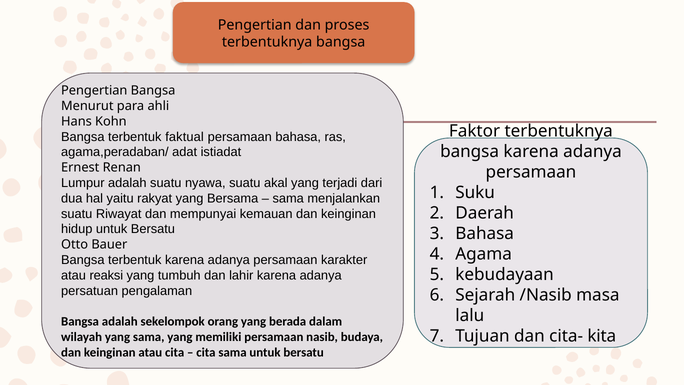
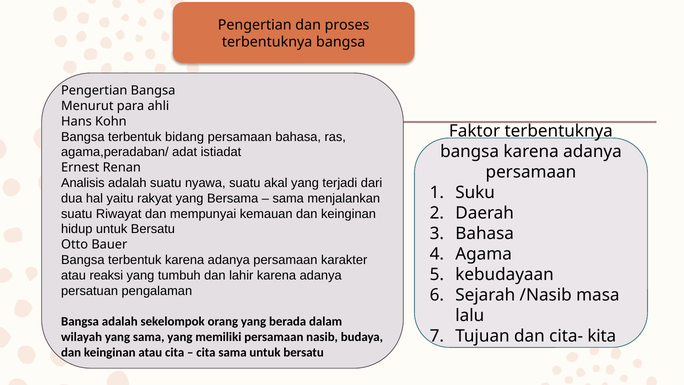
faktual: faktual -> bidang (185, 137)
Lumpur: Lumpur -> Analisis (83, 183)
